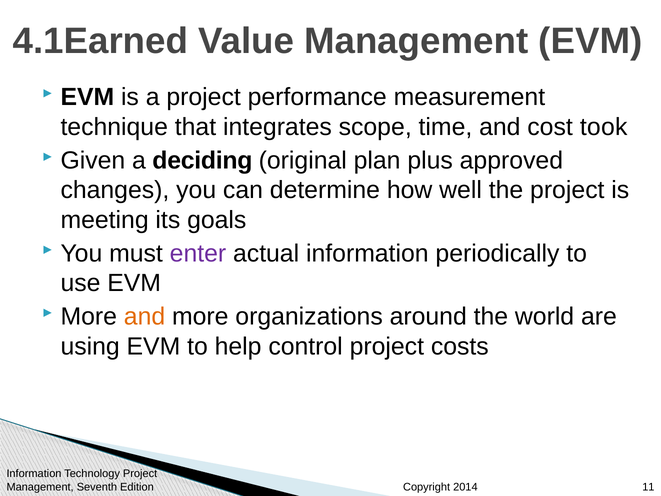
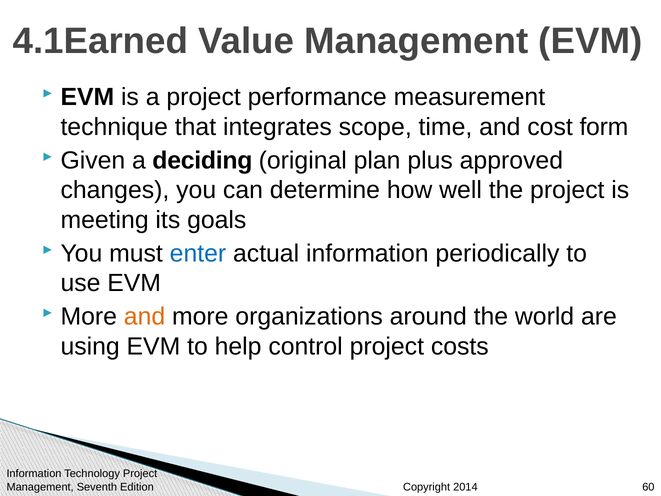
took: took -> form (604, 127)
enter colour: purple -> blue (198, 253)
11: 11 -> 60 (648, 487)
